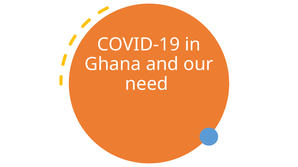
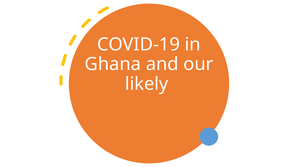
need: need -> likely (147, 84)
